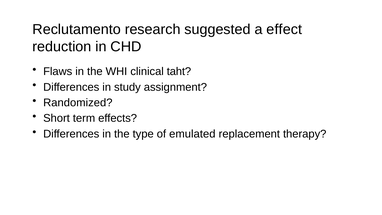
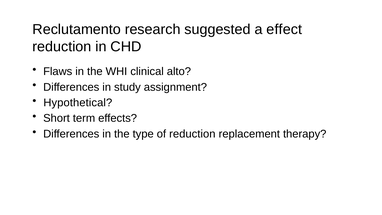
taht: taht -> alto (179, 71)
Randomized: Randomized -> Hypothetical (78, 103)
of emulated: emulated -> reduction (192, 134)
